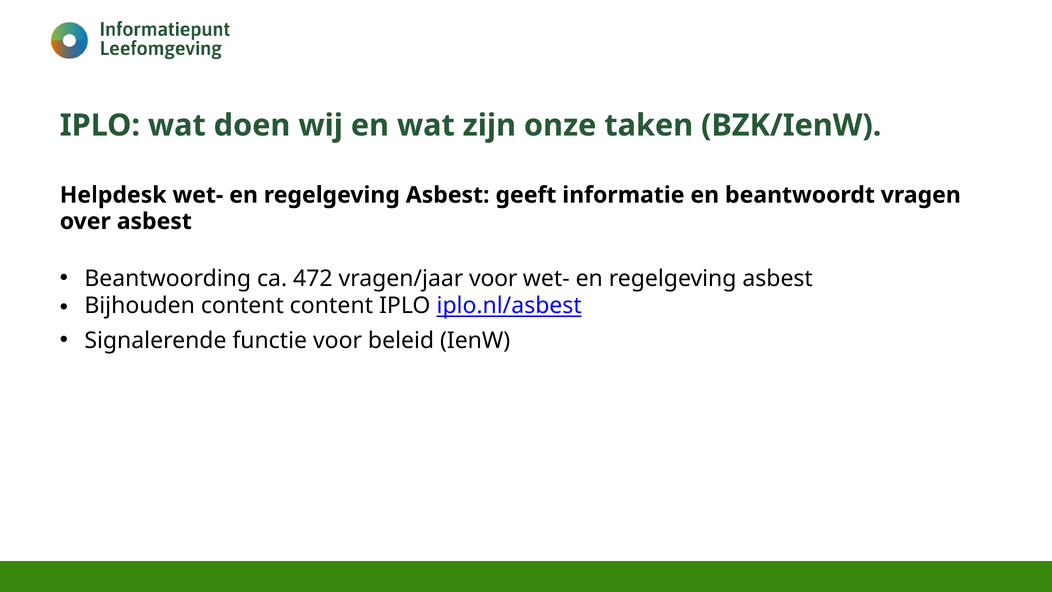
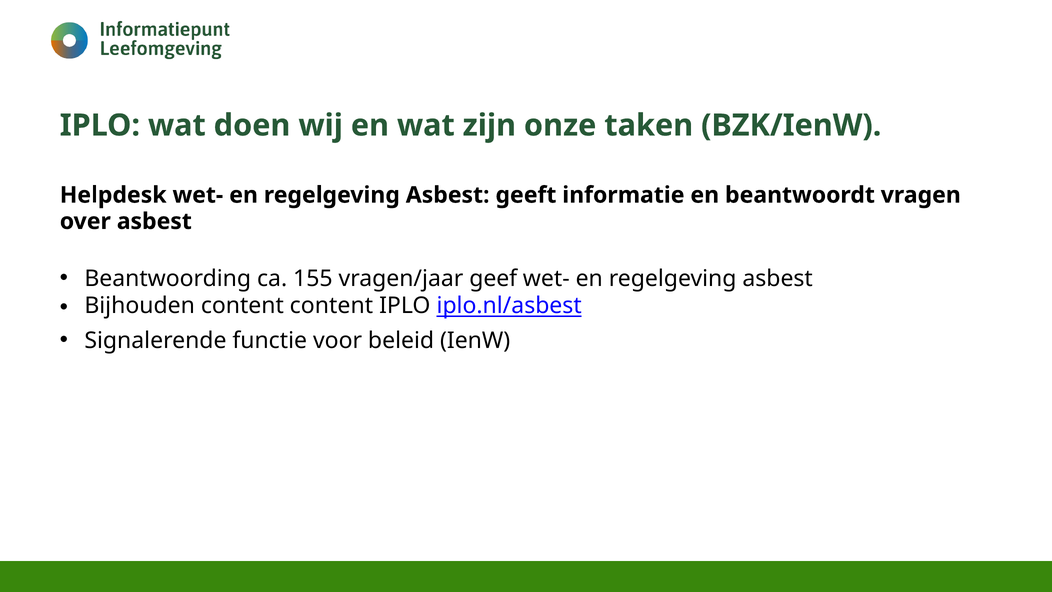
472: 472 -> 155 (313, 279)
vragen/jaar voor: voor -> geef (493, 279)
